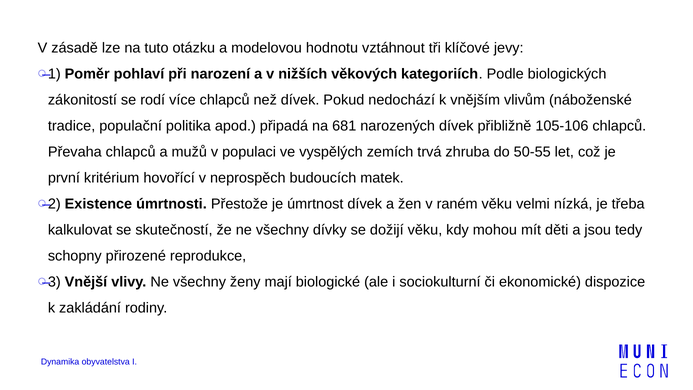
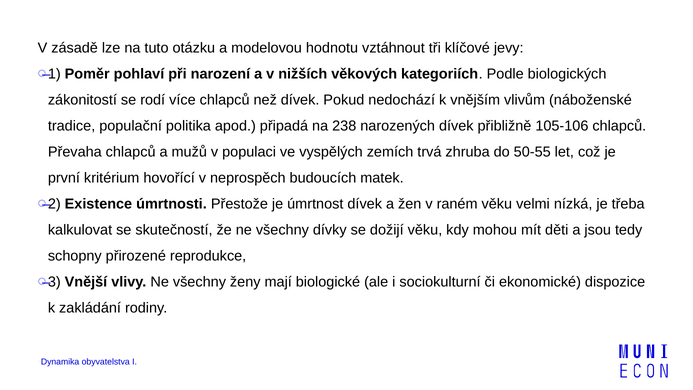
681: 681 -> 238 (344, 126)
